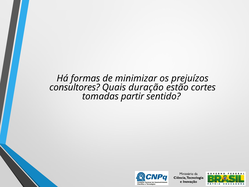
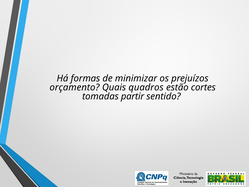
consultores: consultores -> orçamento (74, 87)
duração: duração -> quadros (146, 87)
